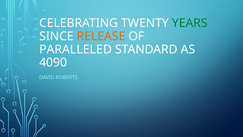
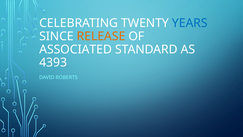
YEARS colour: green -> blue (190, 23)
PARALLELED: PARALLELED -> ASSOCIATED (76, 49)
4090: 4090 -> 4393 (53, 62)
